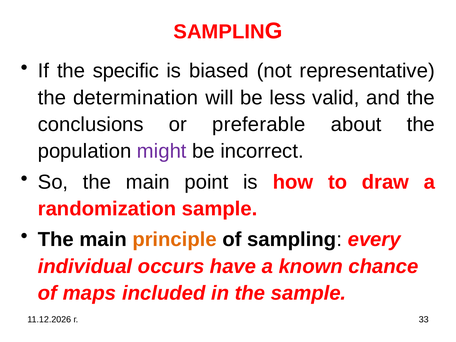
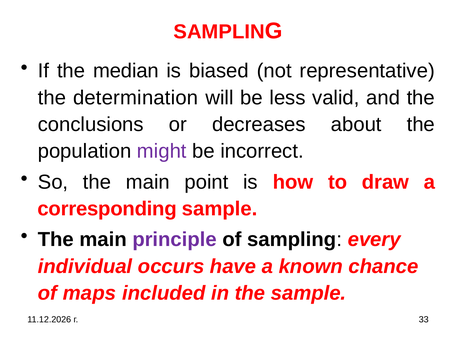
specific: specific -> median (126, 71)
preferable: preferable -> decreases (259, 124)
randomization: randomization -> corresponding (107, 209)
principle colour: orange -> purple (175, 240)
